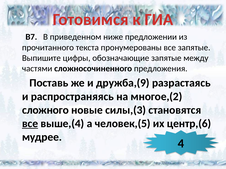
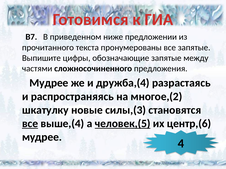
Поставь: Поставь -> Мудрее (49, 83)
дружба,(9: дружба,(9 -> дружба,(4 (123, 83)
сложного: сложного -> шкатулку (45, 110)
человек,(5 underline: none -> present (123, 124)
